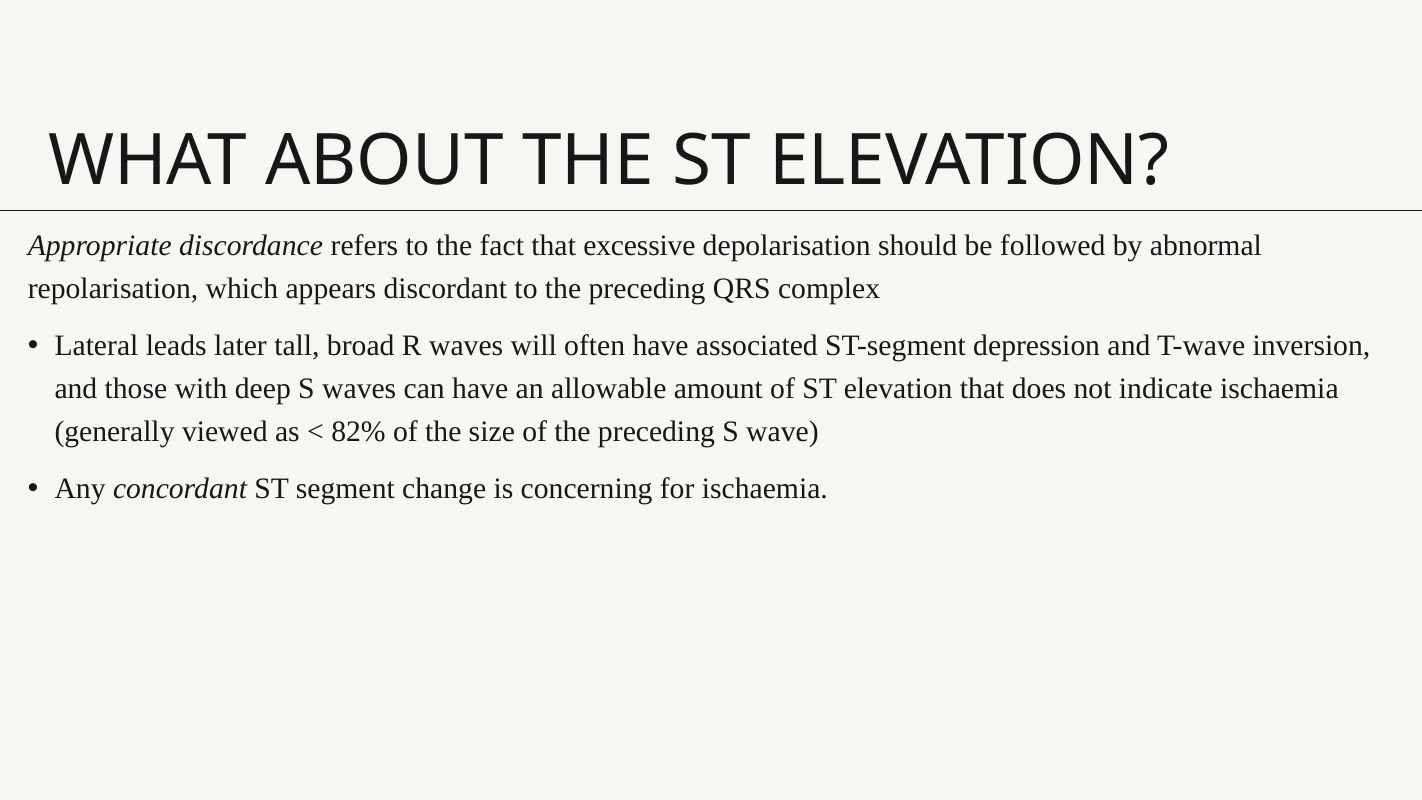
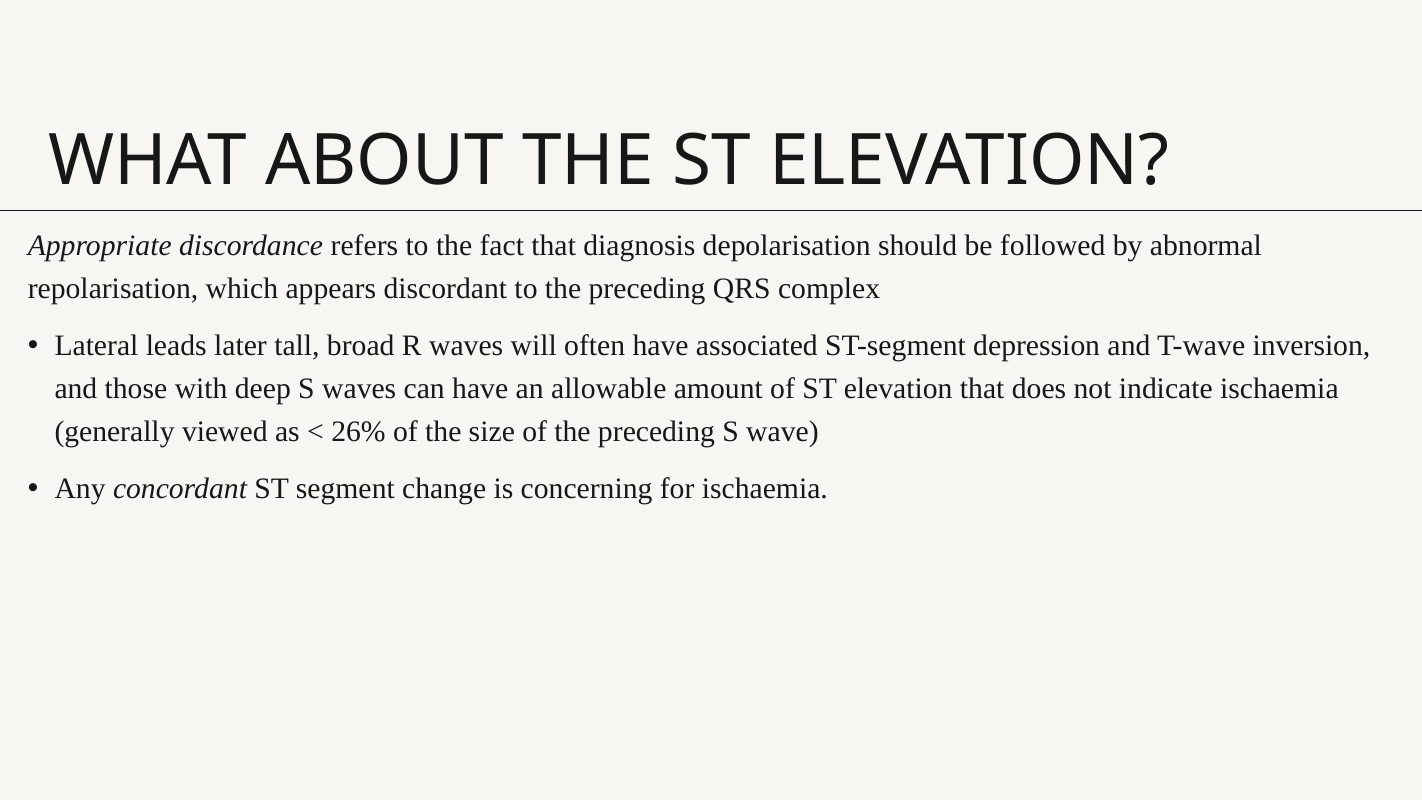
excessive: excessive -> diagnosis (639, 246)
82%: 82% -> 26% (358, 432)
